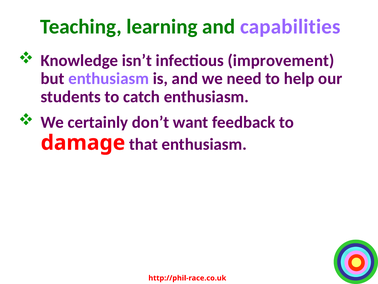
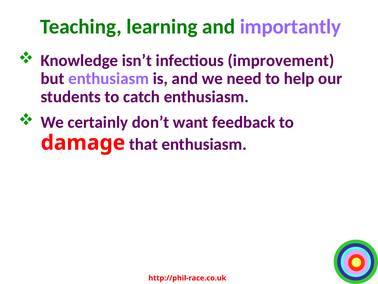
capabilities: capabilities -> importantly (290, 27)
